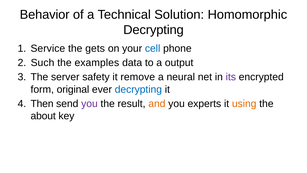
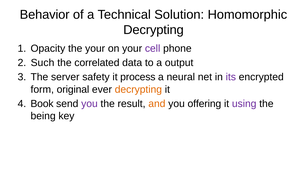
Service: Service -> Opacity (48, 48)
the gets: gets -> your (95, 48)
cell colour: blue -> purple (153, 48)
examples: examples -> correlated (97, 63)
remove: remove -> process (138, 77)
decrypting colour: blue -> orange (138, 89)
Then: Then -> Book (42, 104)
experts: experts -> offering (204, 104)
using colour: orange -> purple (244, 104)
about: about -> being (43, 116)
